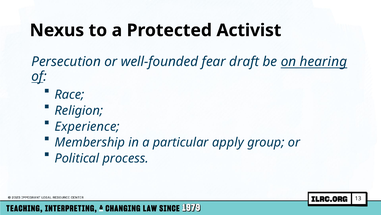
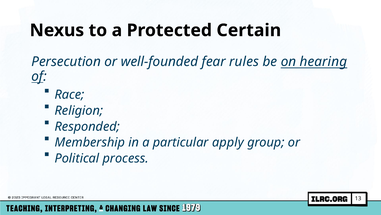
Activist: Activist -> Certain (249, 30)
draft: draft -> rules (244, 62)
Experience: Experience -> Responded (87, 126)
